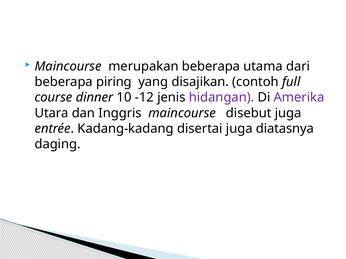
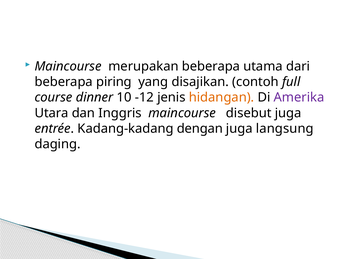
hidangan colour: purple -> orange (222, 98)
disertai: disertai -> dengan (200, 129)
diatasnya: diatasnya -> langsung (285, 129)
